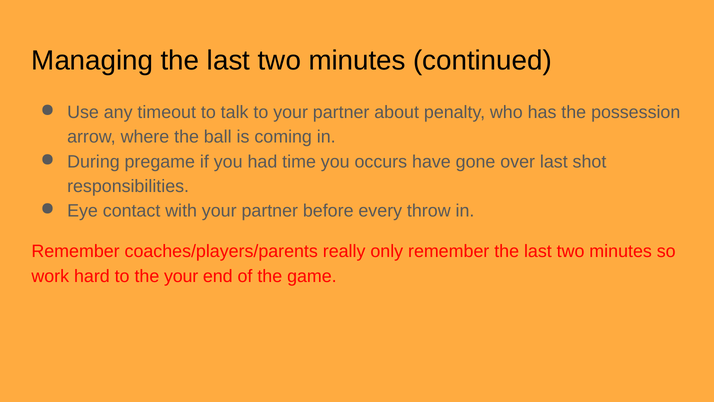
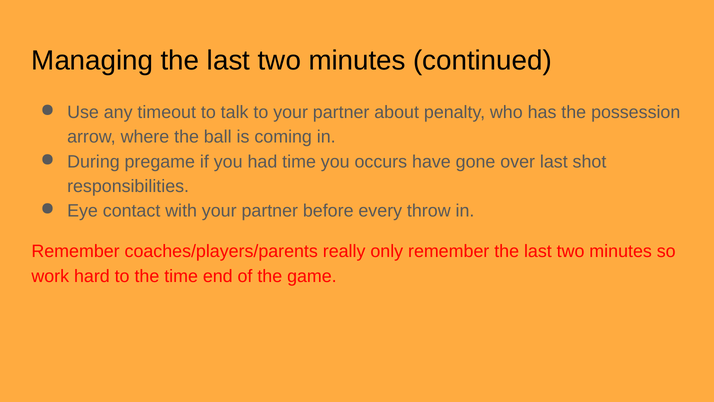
the your: your -> time (181, 276)
